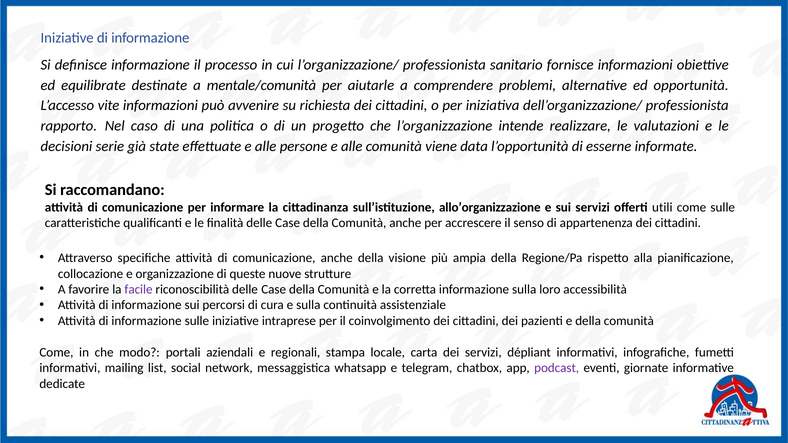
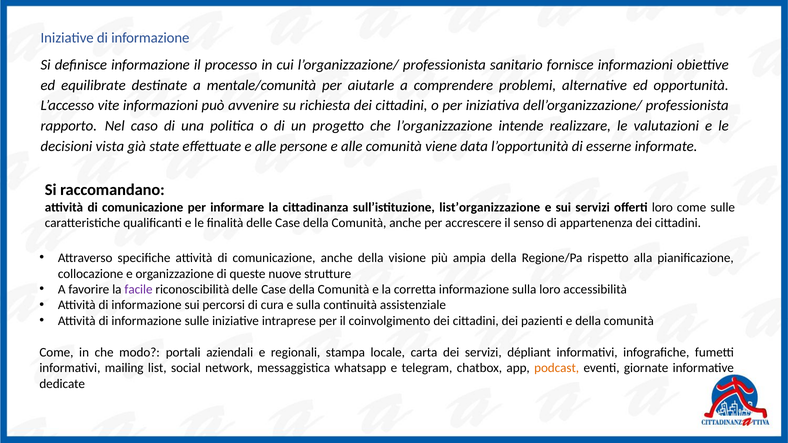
serie: serie -> vista (110, 146)
allo’organizzazione: allo’organizzazione -> list’organizzazione (490, 207)
offerti utili: utili -> loro (662, 207)
podcast colour: purple -> orange (557, 368)
